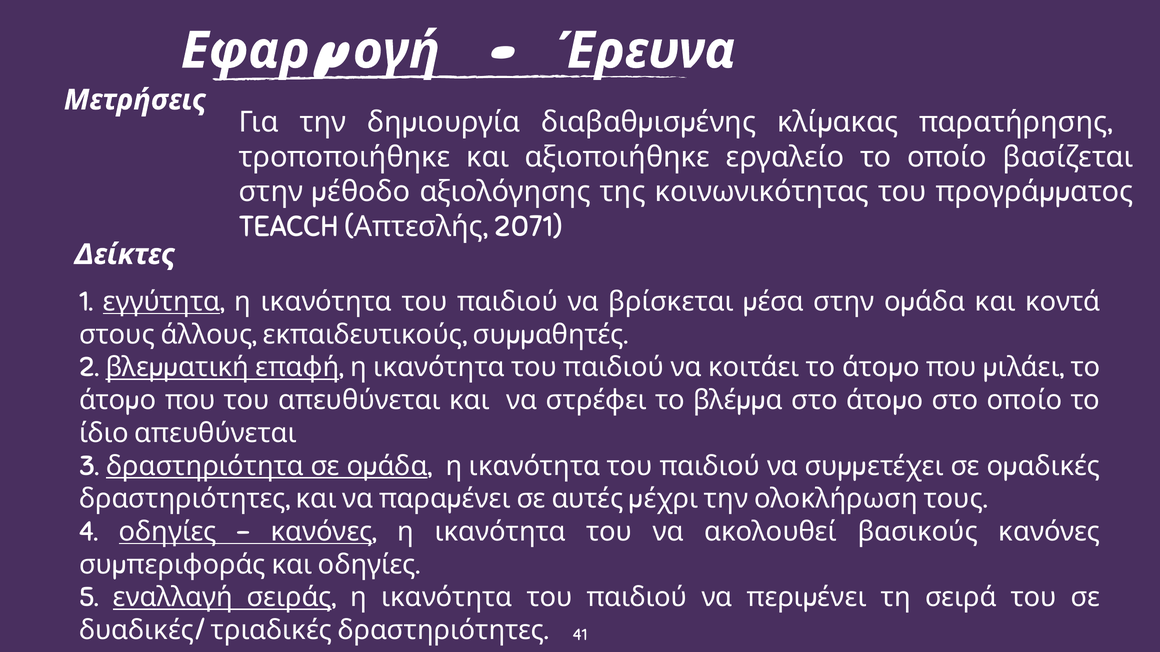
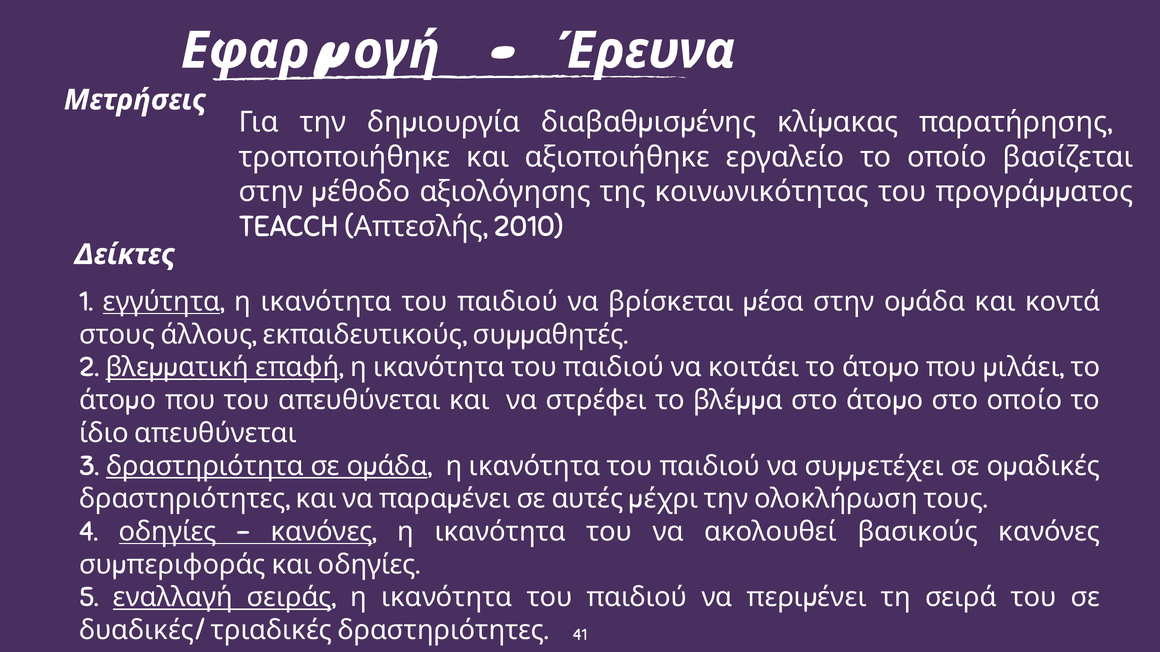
2071: 2071 -> 2010 (529, 227)
